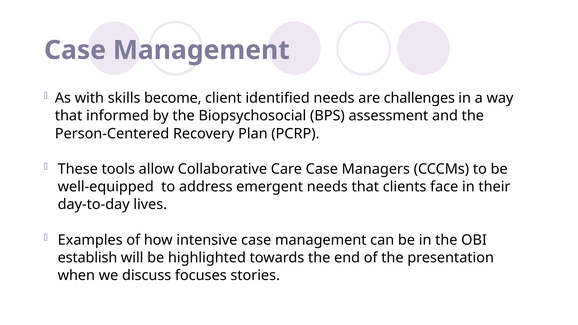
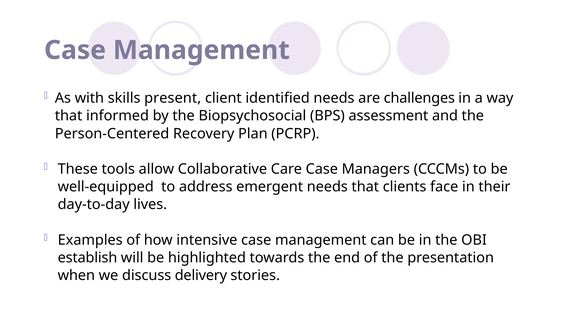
become: become -> present (173, 98)
focuses: focuses -> delivery (201, 276)
